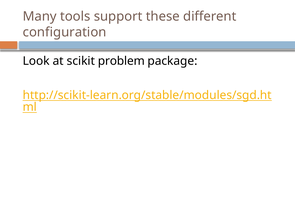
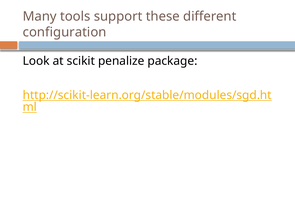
problem: problem -> penalize (121, 61)
